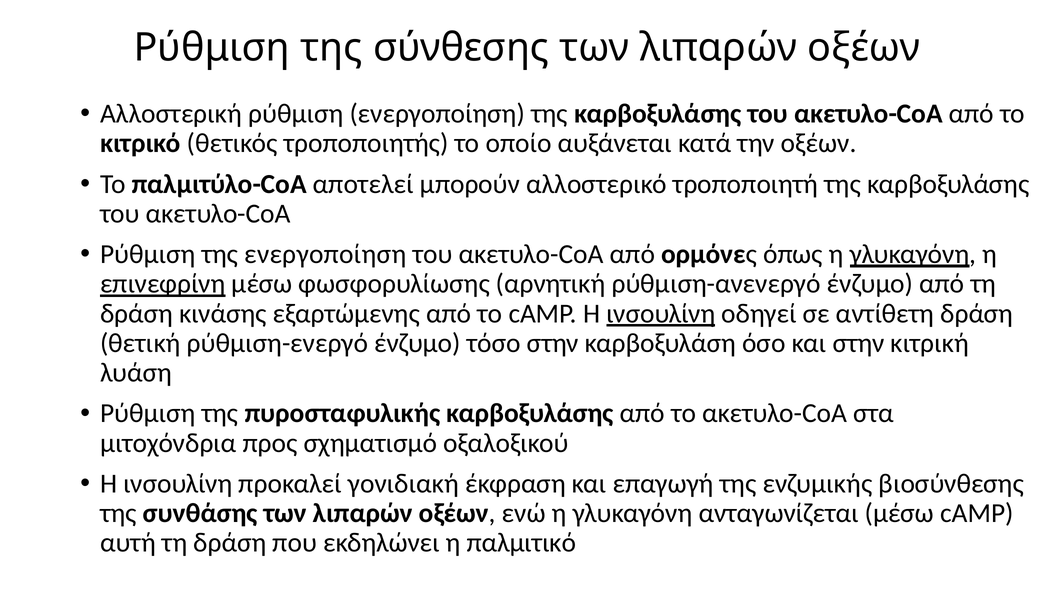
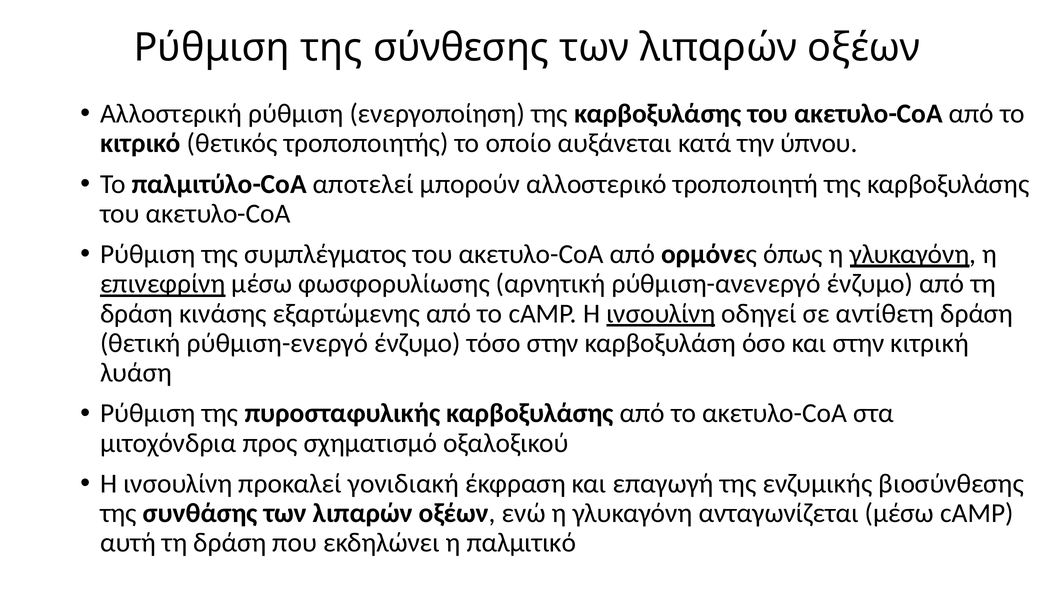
την οξέων: οξέων -> ύπνου (819, 143)
της ενεργοποίηση: ενεργοποίηση -> συμπλέγματος (326, 254)
